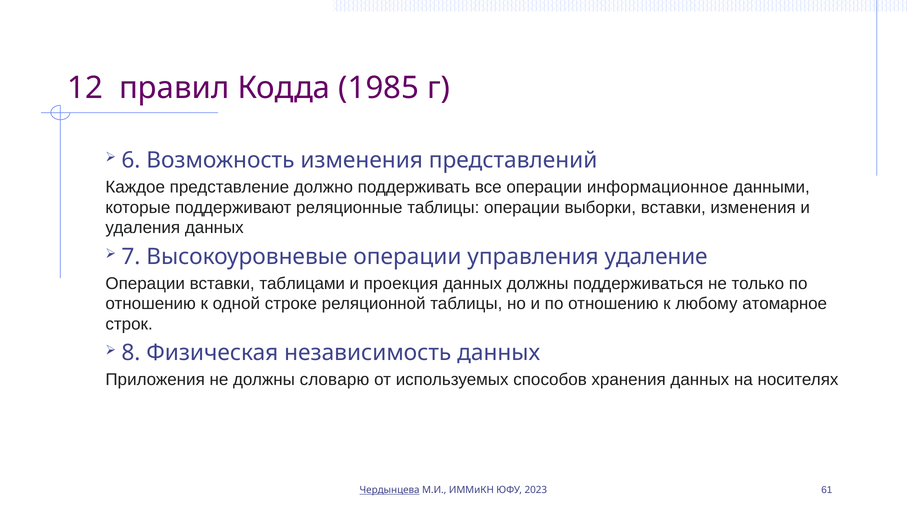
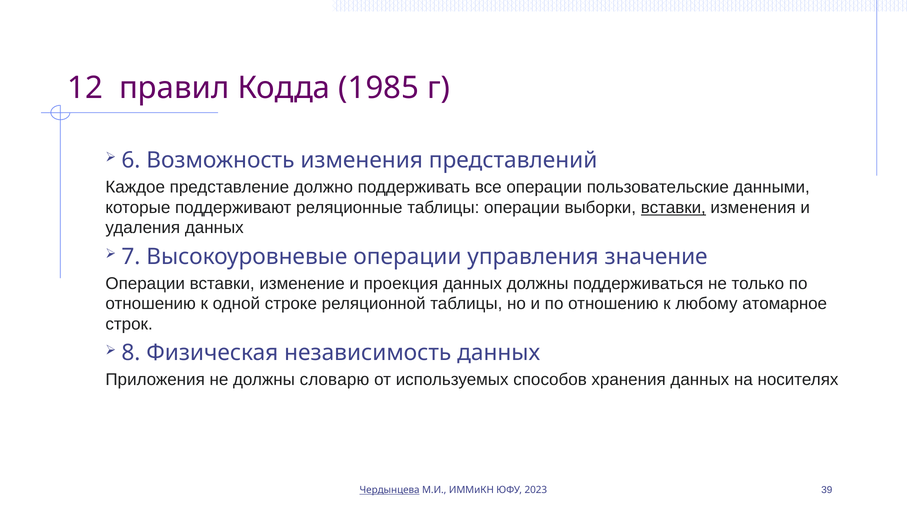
информационное: информационное -> пользовательские (658, 187)
вставки underline: none -> present (673, 208)
удаление: удаление -> значение (656, 257)
таблицами: таблицами -> изменение (302, 283)
61: 61 -> 39 (827, 490)
